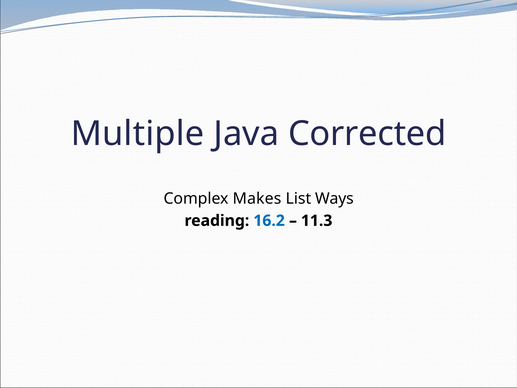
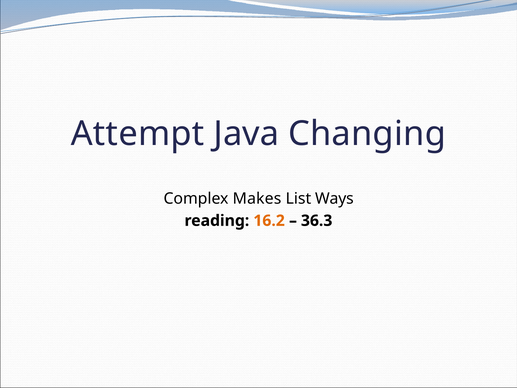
Multiple: Multiple -> Attempt (138, 134)
Corrected: Corrected -> Changing (367, 134)
16.2 colour: blue -> orange (269, 221)
11.3: 11.3 -> 36.3 (317, 221)
